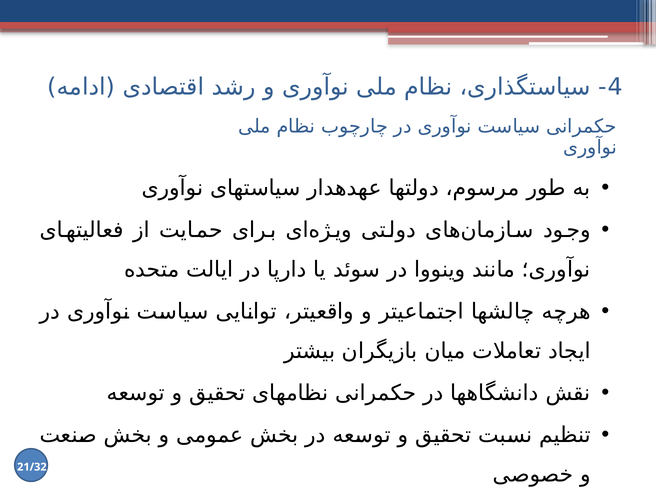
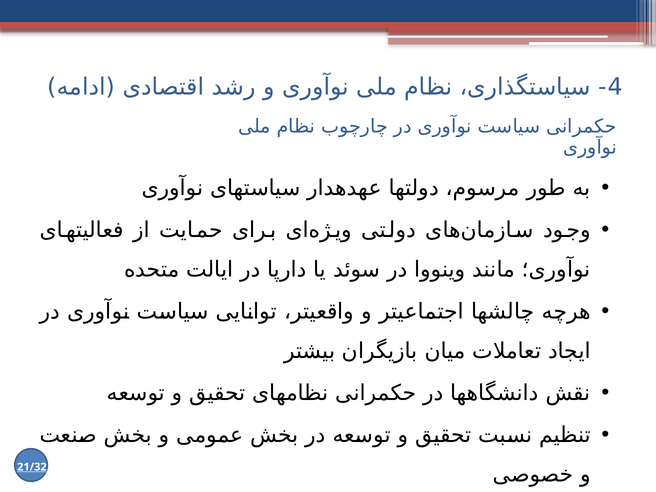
21/32 underline: none -> present (32, 467)
